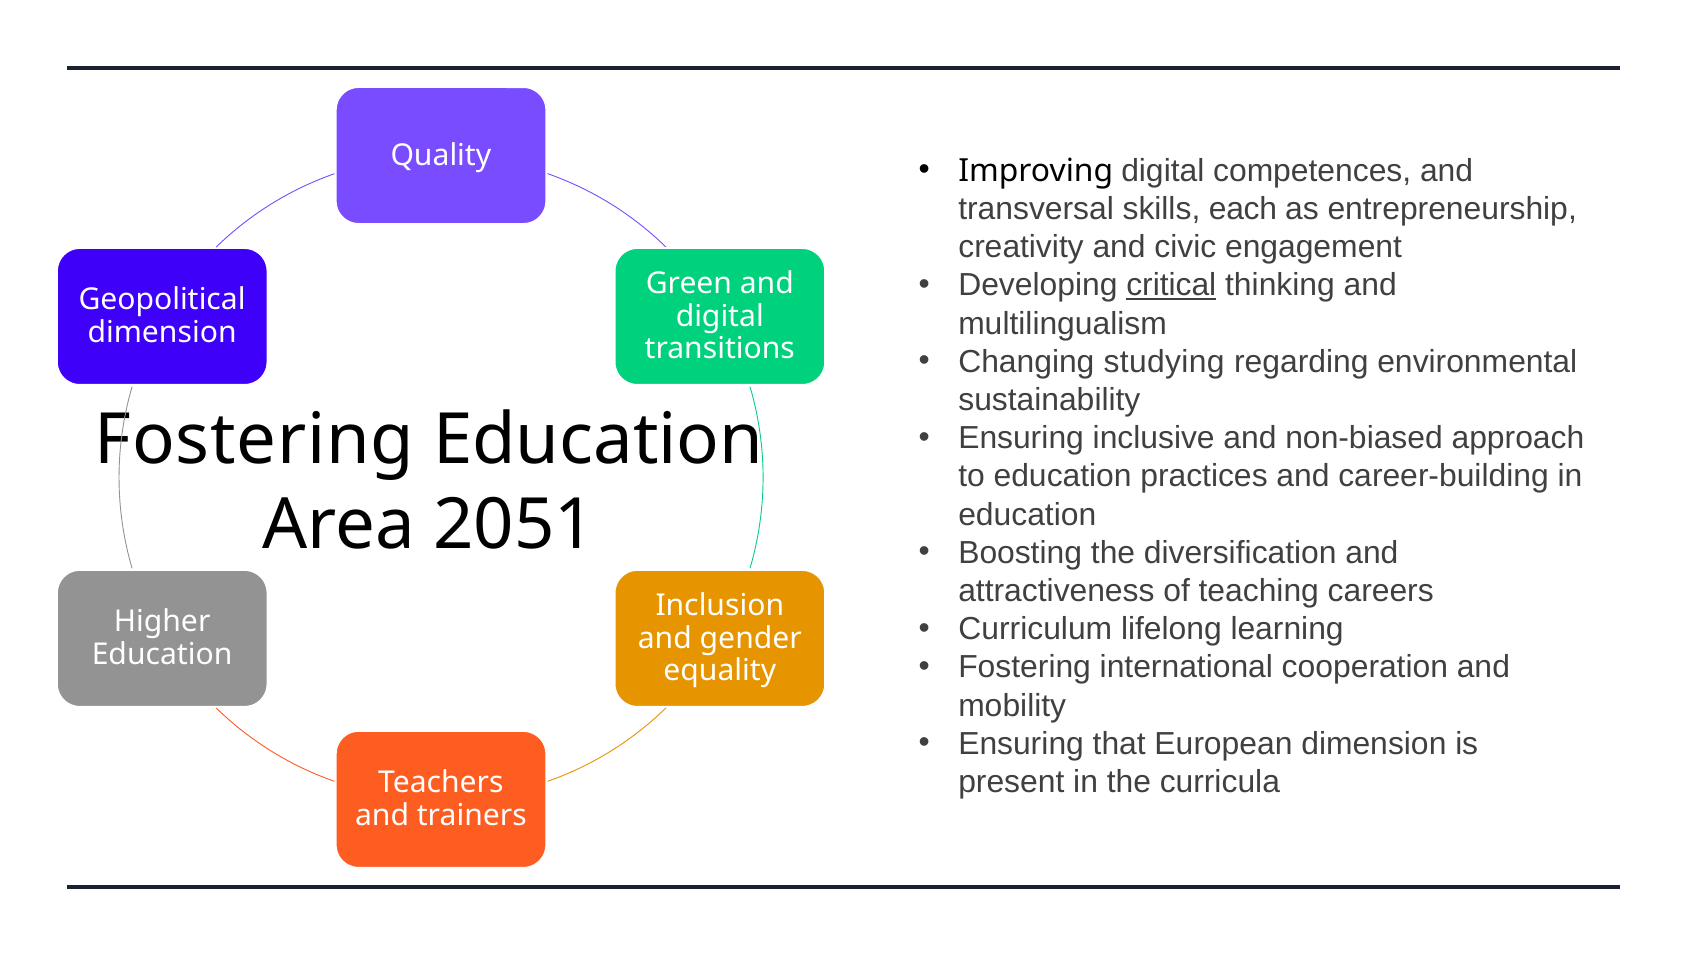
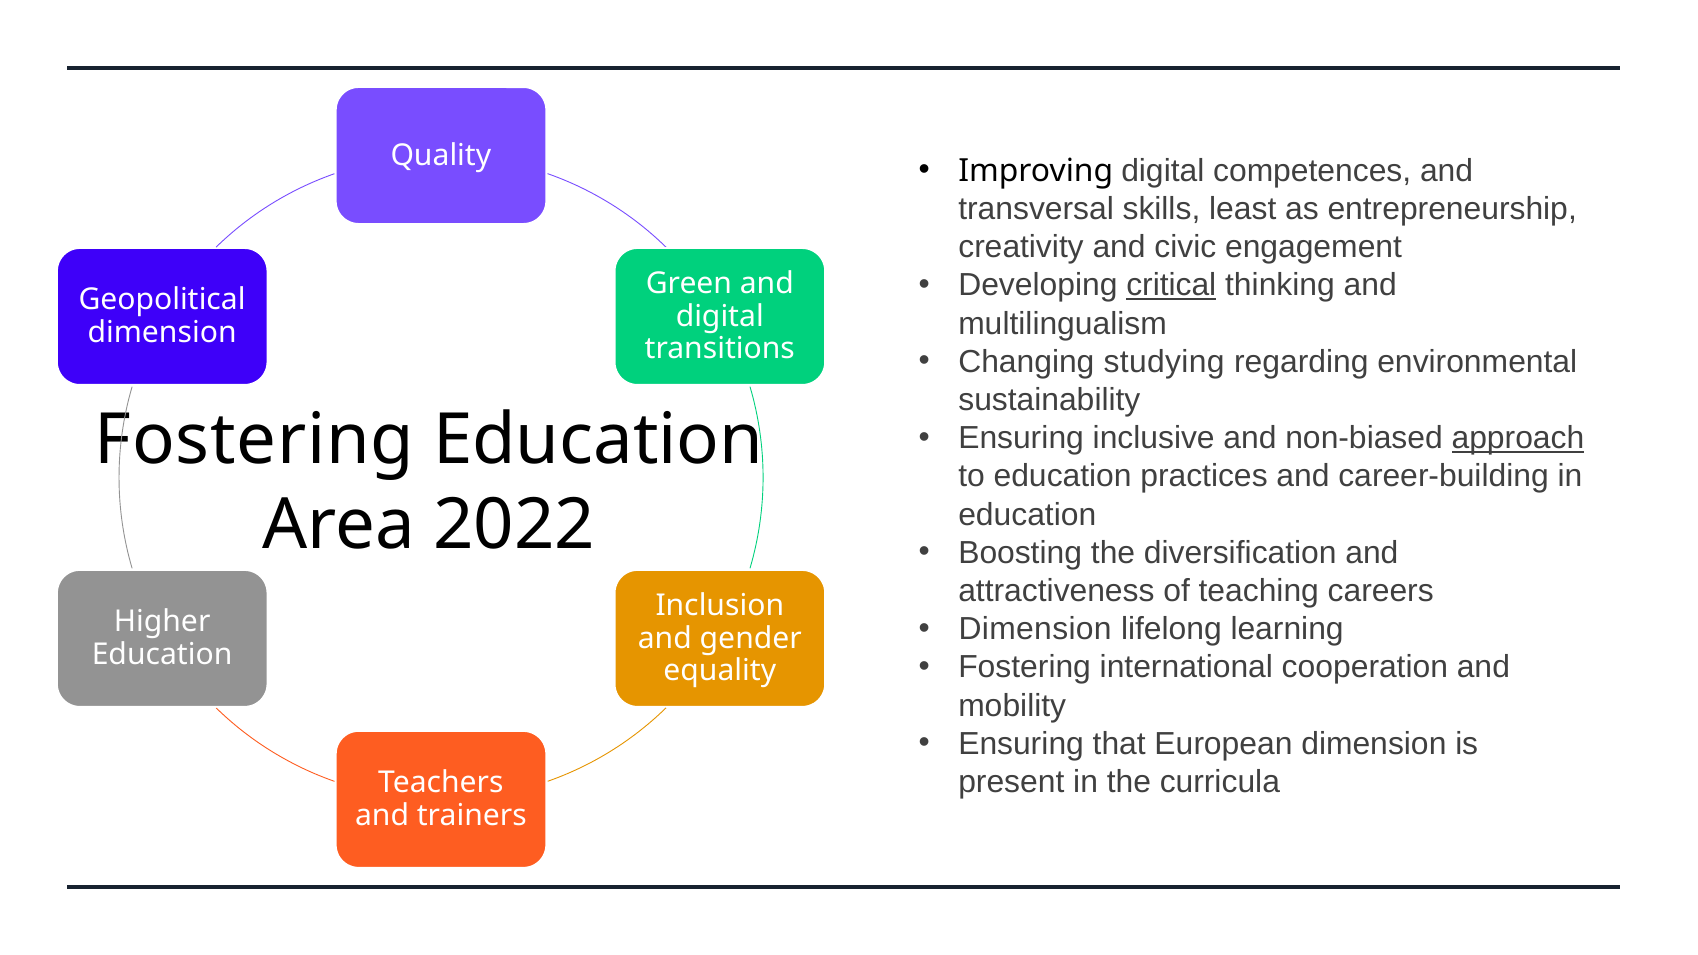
each: each -> least (1243, 209)
approach underline: none -> present (1518, 438)
2051: 2051 -> 2022 (514, 525)
Curriculum: Curriculum -> Dimension (1035, 629)
